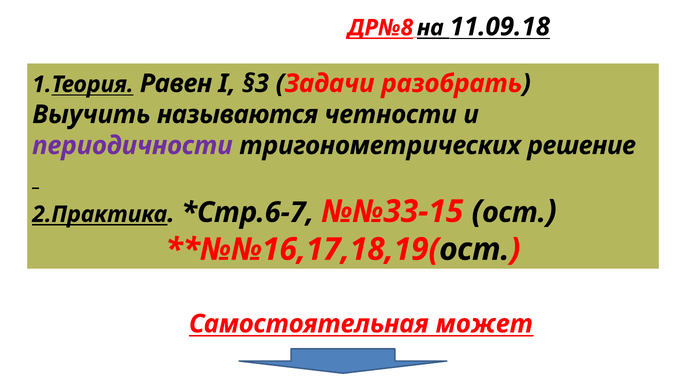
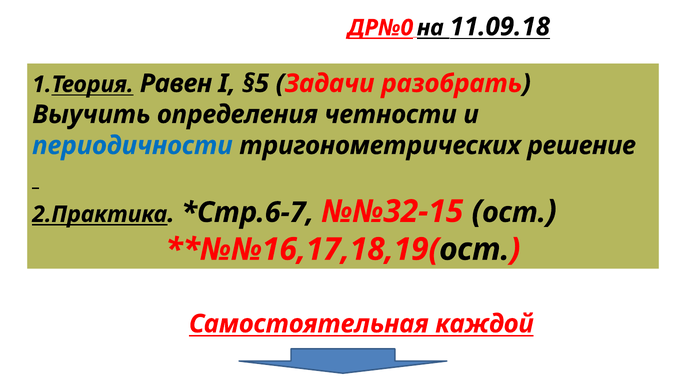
ДР№8: ДР№8 -> ДР№0 (380, 28)
§3: §3 -> §5 (256, 84)
называются: называются -> определения (237, 115)
периодичности colour: purple -> blue (132, 146)
№№33-15: №№33-15 -> №№32-15 (392, 212)
может: может -> каждой (485, 324)
